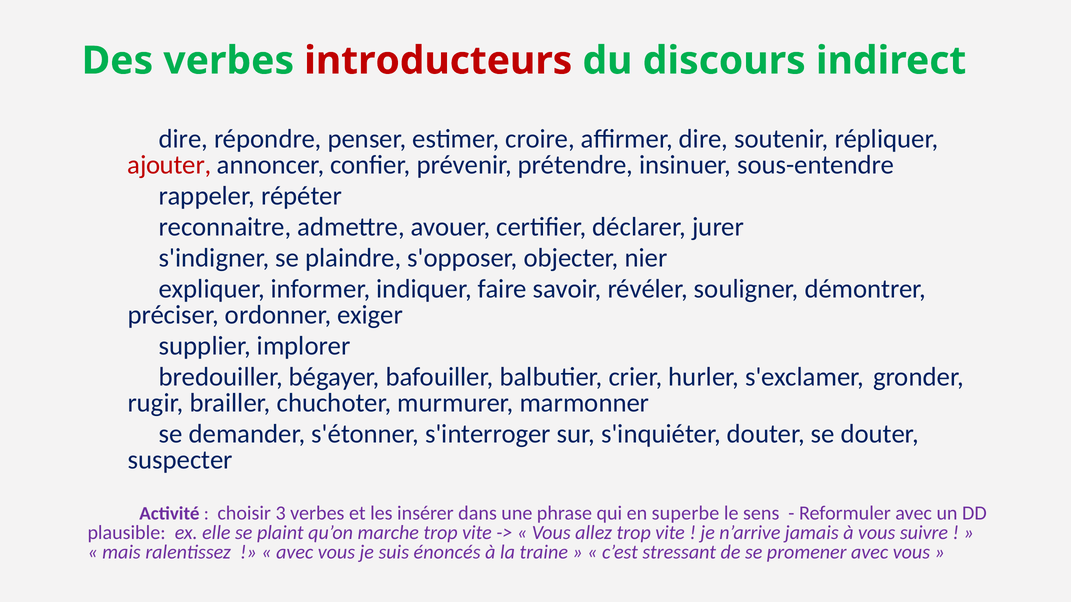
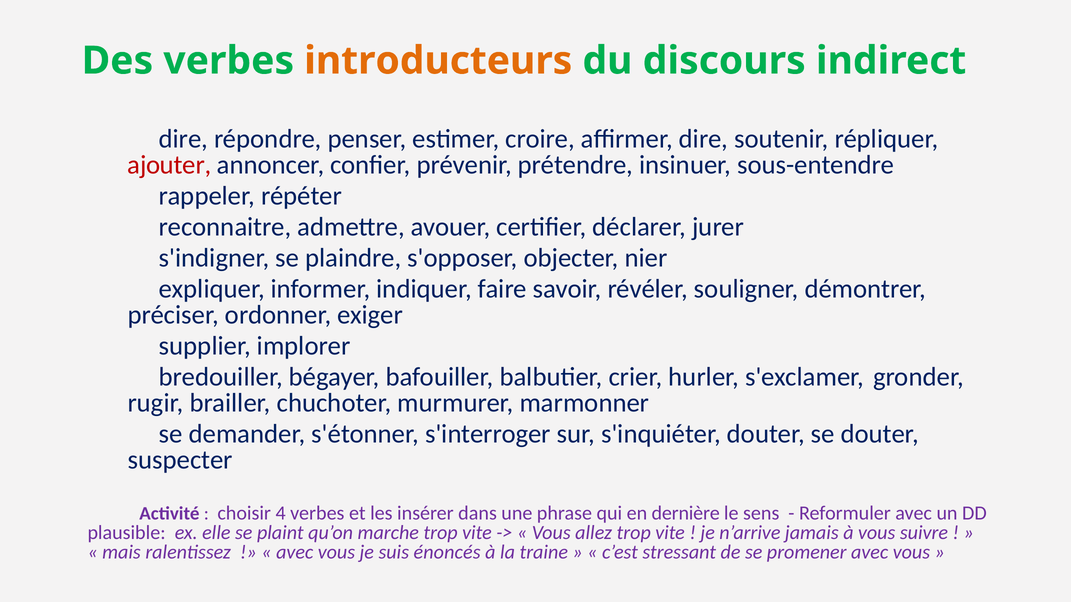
introducteurs colour: red -> orange (438, 61)
3: 3 -> 4 (281, 514)
superbe: superbe -> dernière (686, 514)
